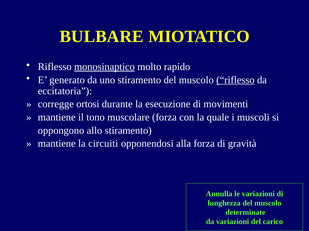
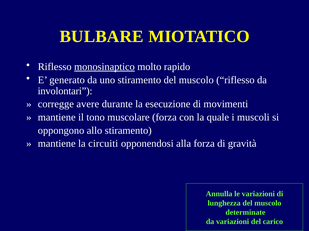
riflesso underline: present -> none (235, 80)
eccitatoria: eccitatoria -> involontari (65, 91)
ortosi: ortosi -> avere (88, 104)
